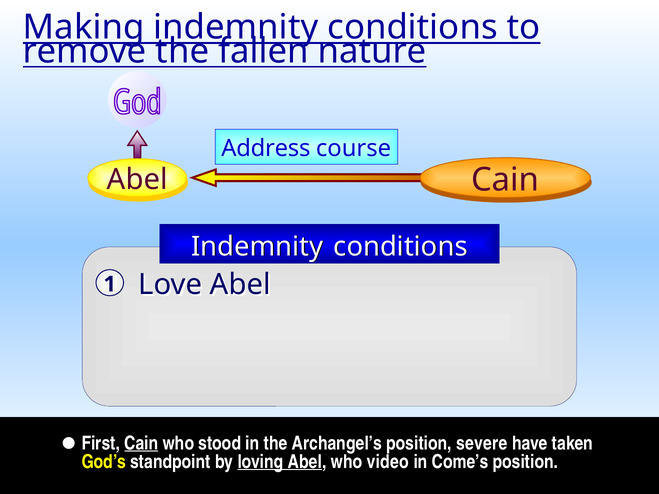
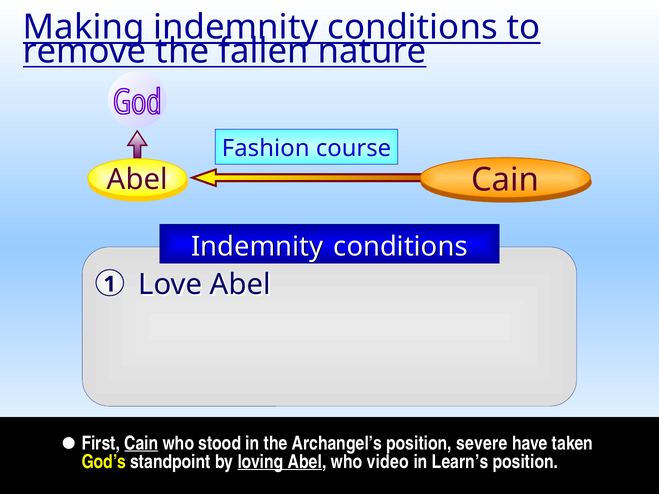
Address: Address -> Fashion (266, 148)
Come’s: Come’s -> Learn’s (460, 462)
